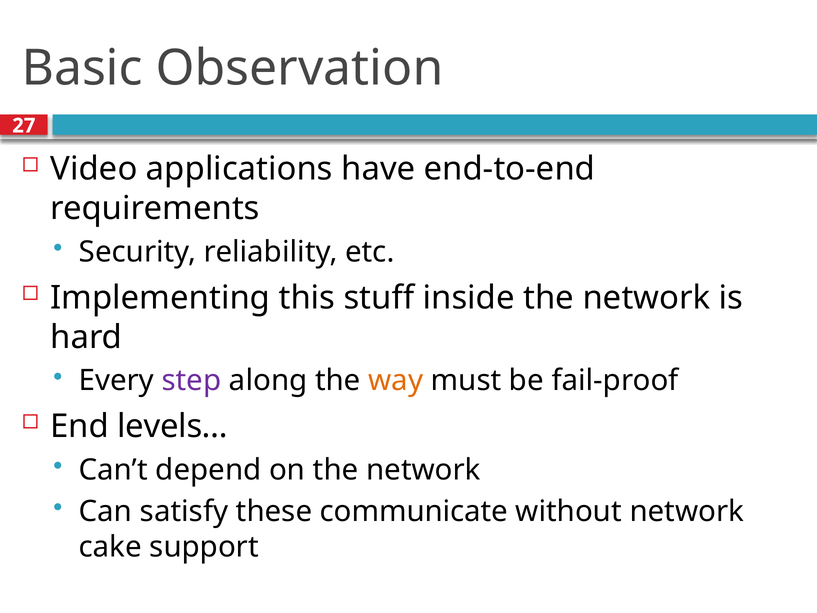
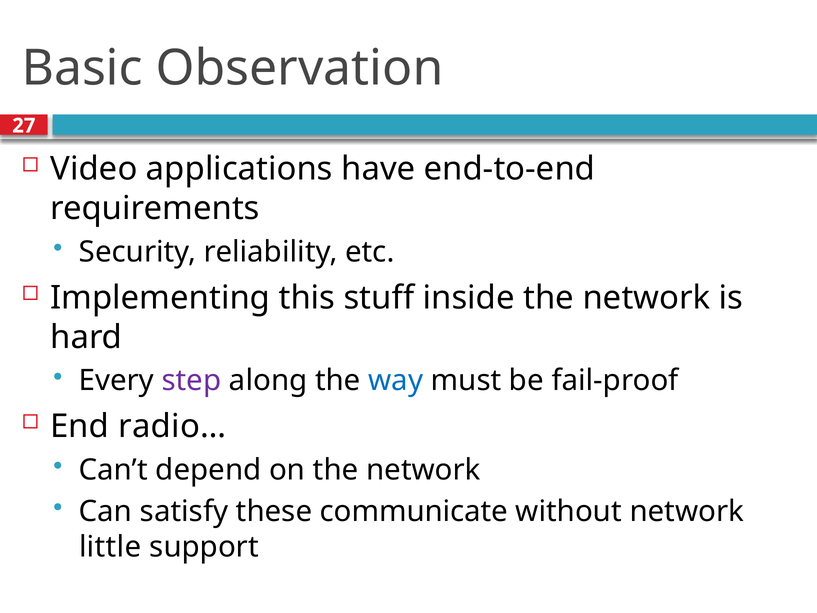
way colour: orange -> blue (396, 381)
levels…: levels… -> radio… (172, 426)
cake: cake -> little (110, 547)
